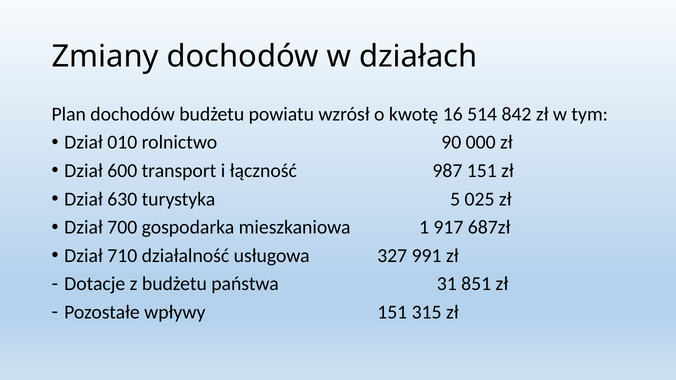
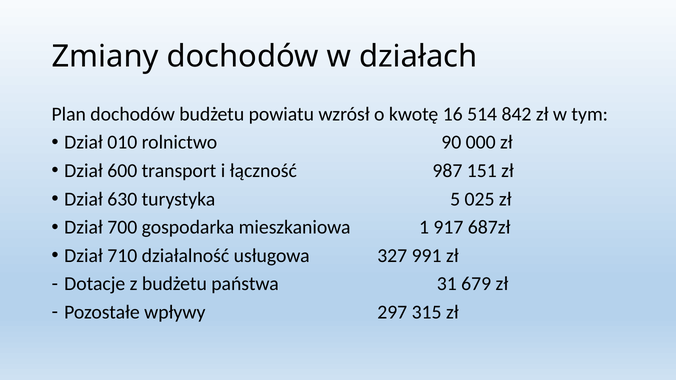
851: 851 -> 679 (476, 284)
wpływy 151: 151 -> 297 (392, 312)
